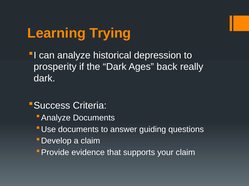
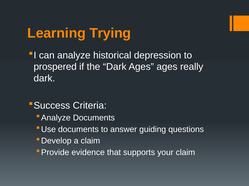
prosperity: prosperity -> prospered (55, 67)
Ages back: back -> ages (167, 67)
